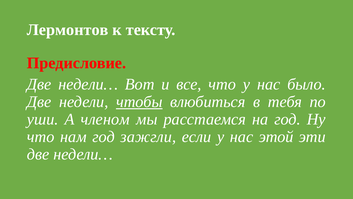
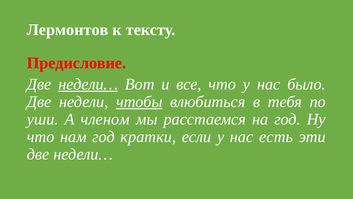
недели… underline: none -> present (88, 84)
зажгли: зажгли -> кратки (148, 137)
этой: этой -> есть (276, 137)
